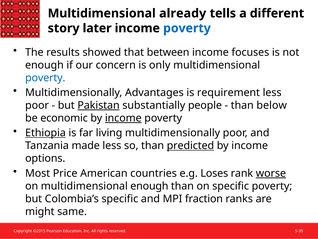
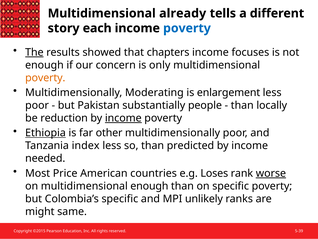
later: later -> each (97, 28)
The underline: none -> present (34, 52)
between: between -> chapters (168, 52)
poverty colour: blue -> orange (45, 78)
Advantages: Advantages -> Moderating (154, 92)
requirement: requirement -> enlargement (229, 92)
Pakistan underline: present -> none (99, 105)
below: below -> locally (272, 105)
economic: economic -> reduction (64, 118)
living: living -> other (109, 133)
made: made -> index (86, 145)
predicted underline: present -> none (190, 145)
options: options -> needed (45, 158)
fraction: fraction -> unlikely (204, 198)
